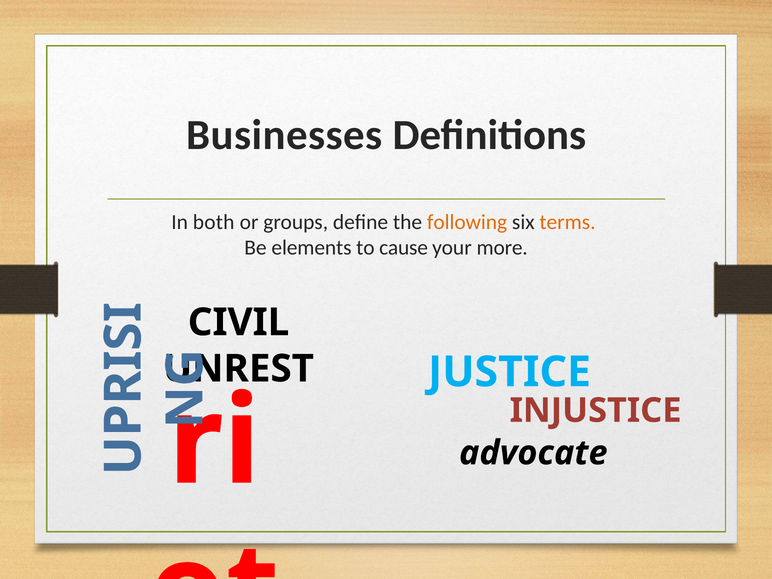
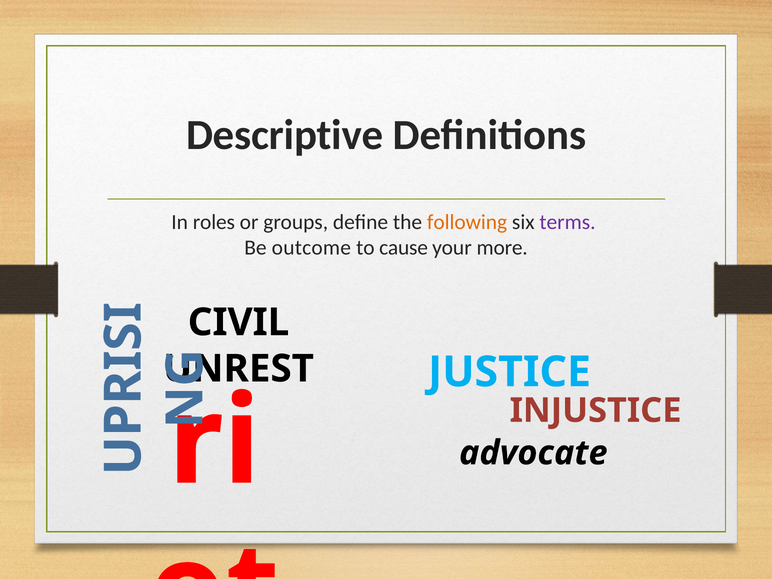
Businesses: Businesses -> Descriptive (285, 135)
both: both -> roles (214, 222)
terms colour: orange -> purple (568, 222)
elements: elements -> outcome (311, 248)
